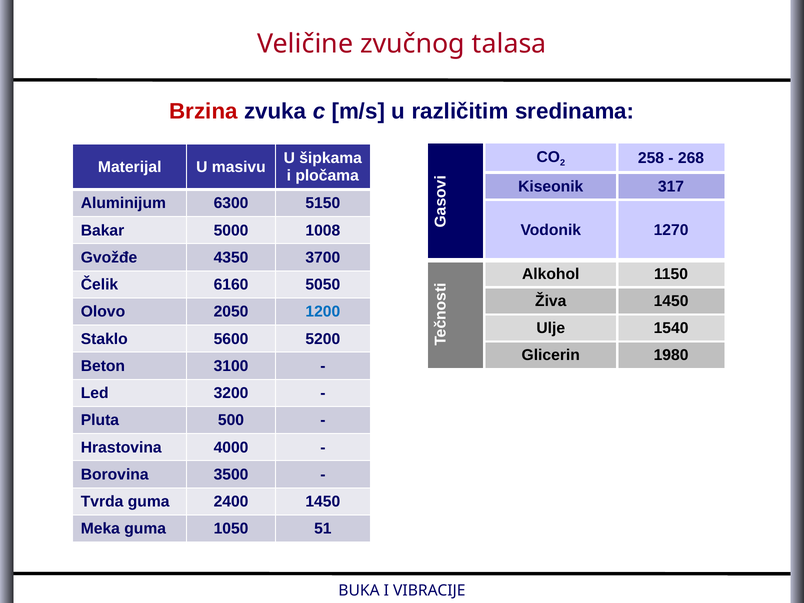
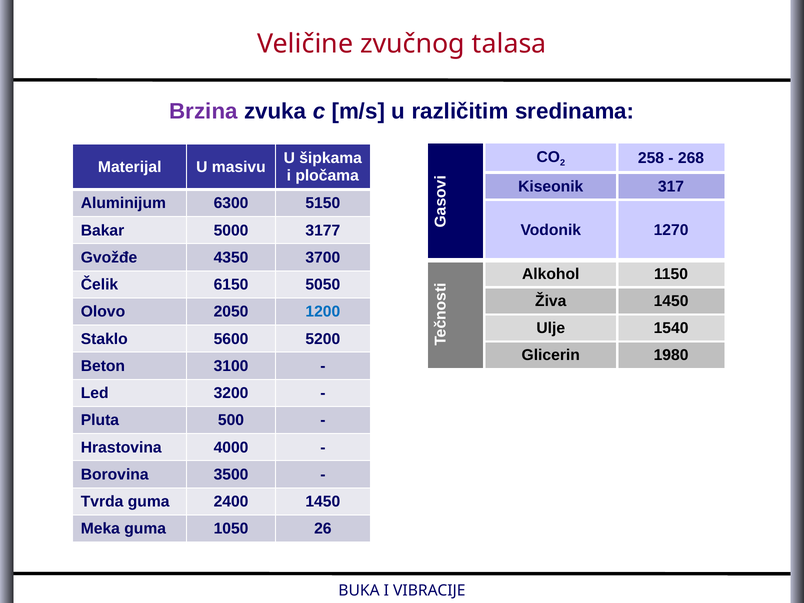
Brzina colour: red -> purple (203, 111)
1008: 1008 -> 3177 (323, 230)
6160: 6160 -> 6150 (231, 285)
51: 51 -> 26 (323, 529)
